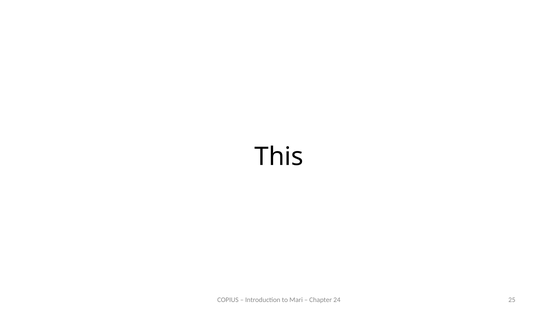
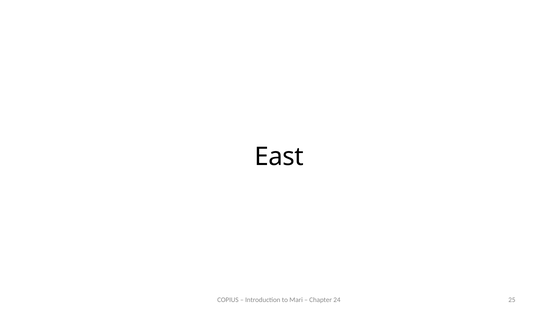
This: This -> East (279, 157)
